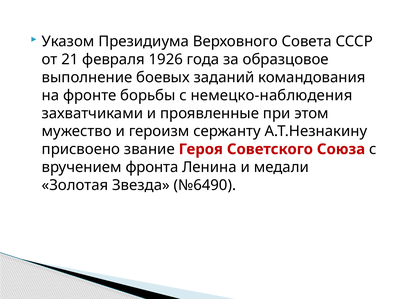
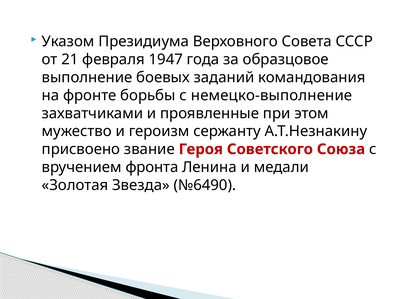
1926: 1926 -> 1947 (166, 59)
немецко-наблюдения: немецко-наблюдения -> немецко-выполнение (272, 95)
